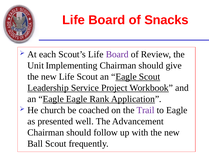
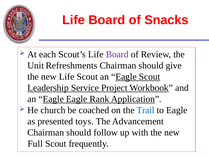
Implementing: Implementing -> Refreshments (72, 65)
Trail colour: purple -> blue (146, 110)
well: well -> toys (85, 121)
Ball: Ball -> Full (35, 143)
